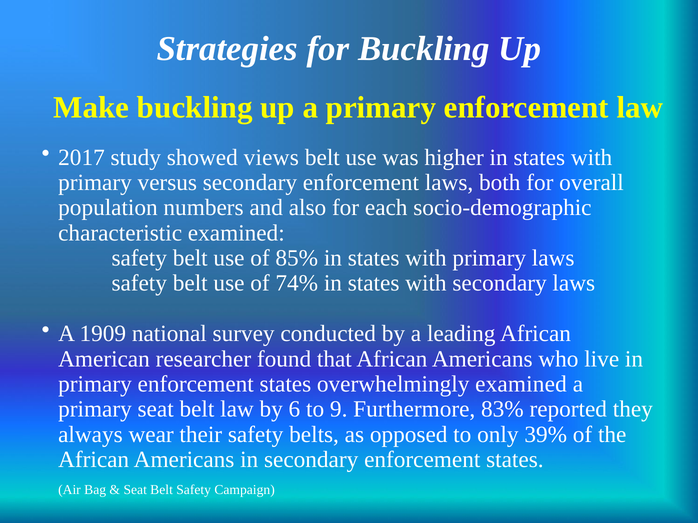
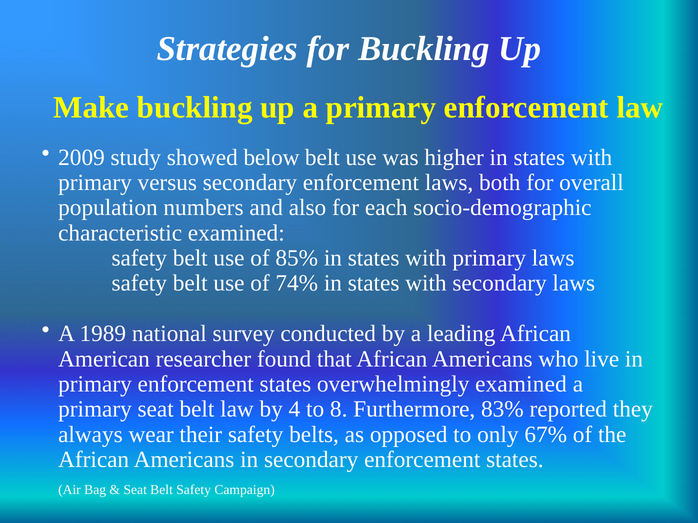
2017: 2017 -> 2009 (82, 158)
views: views -> below (271, 158)
1909: 1909 -> 1989 (103, 334)
6: 6 -> 4 (294, 410)
9: 9 -> 8 (339, 410)
39%: 39% -> 67% (546, 435)
